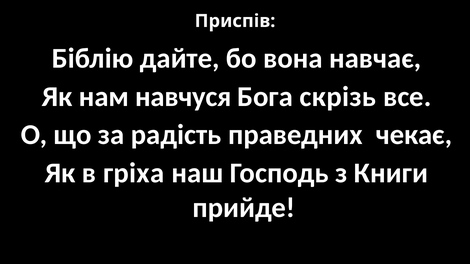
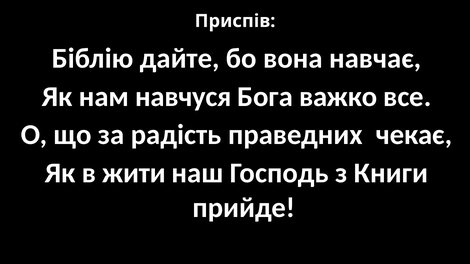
скрізь: скрізь -> важко (338, 97)
гріха: гріха -> жити (134, 173)
